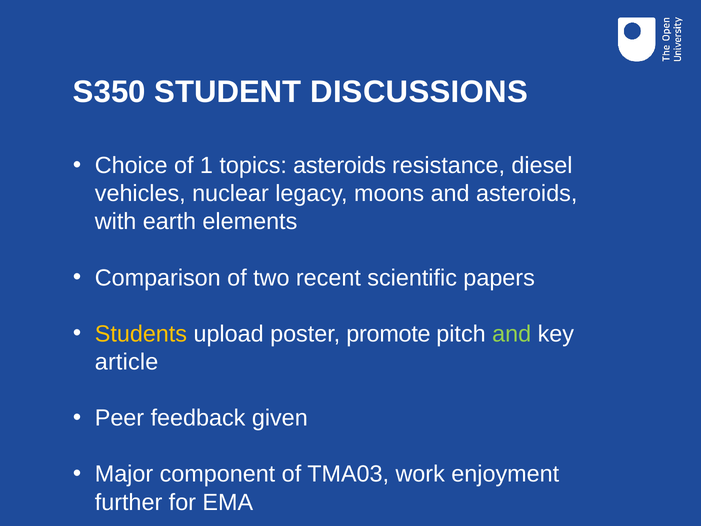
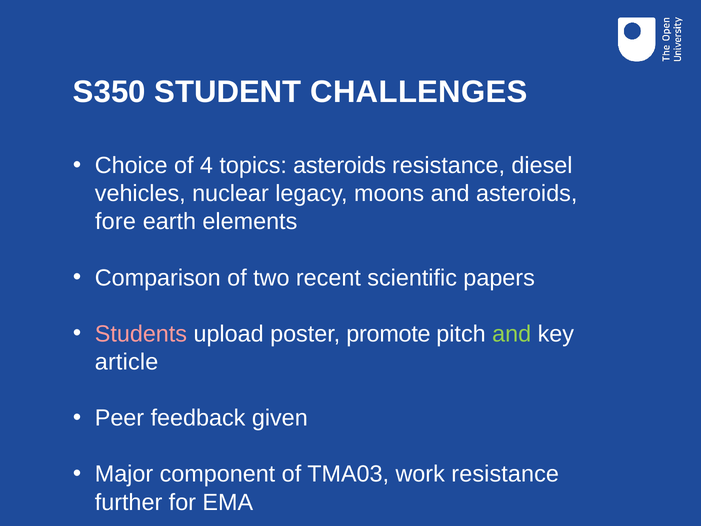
DISCUSSIONS: DISCUSSIONS -> CHALLENGES (419, 92)
1: 1 -> 4 (206, 166)
with: with -> fore (115, 222)
Students colour: yellow -> pink (141, 334)
work enjoyment: enjoyment -> resistance (505, 474)
